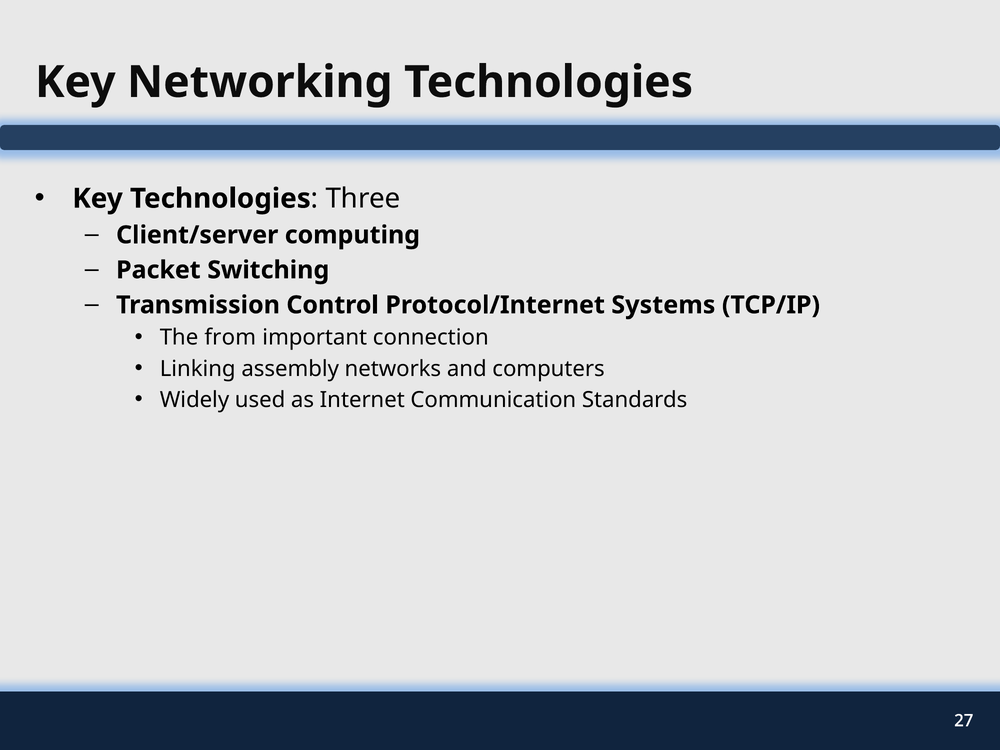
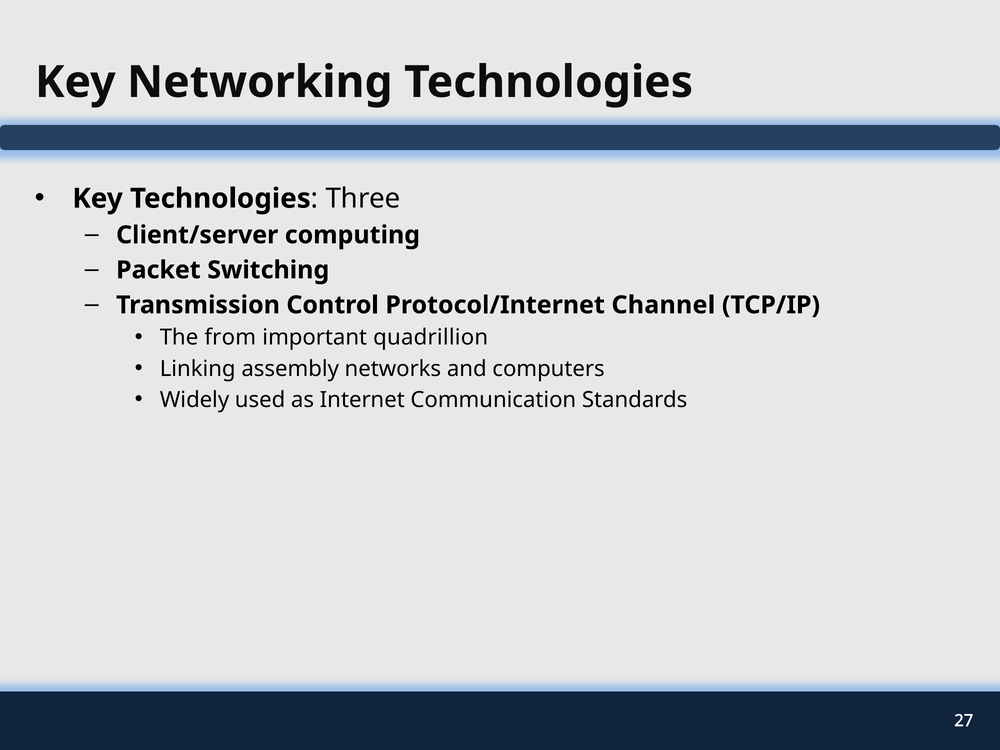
Systems: Systems -> Channel (663, 305)
connection: connection -> quadrillion (431, 338)
